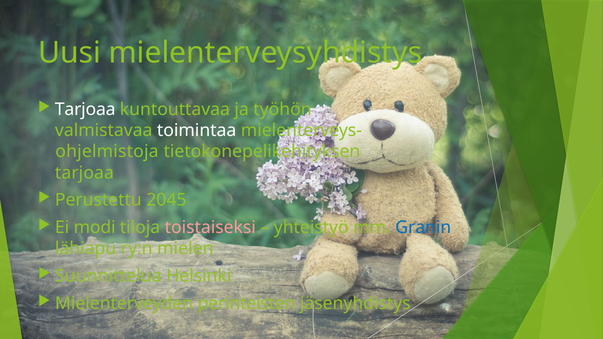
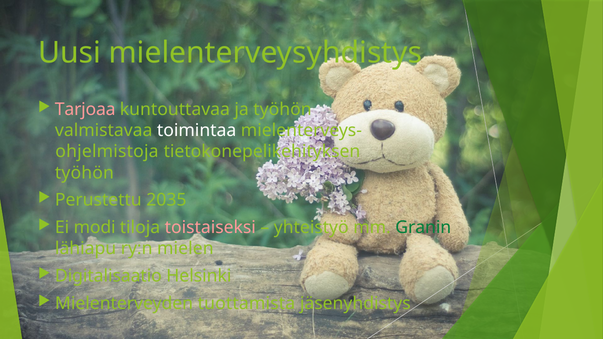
Tarjoaa colour: white -> pink (85, 110)
tarjoaa: tarjoaa -> työhön (84, 173)
2045: 2045 -> 2035 (166, 200)
Granin colour: blue -> green (423, 228)
Suunnittelua: Suunnittelua -> Digitalisaatio (108, 276)
perinteisten: perinteisten -> tuottamista (246, 304)
